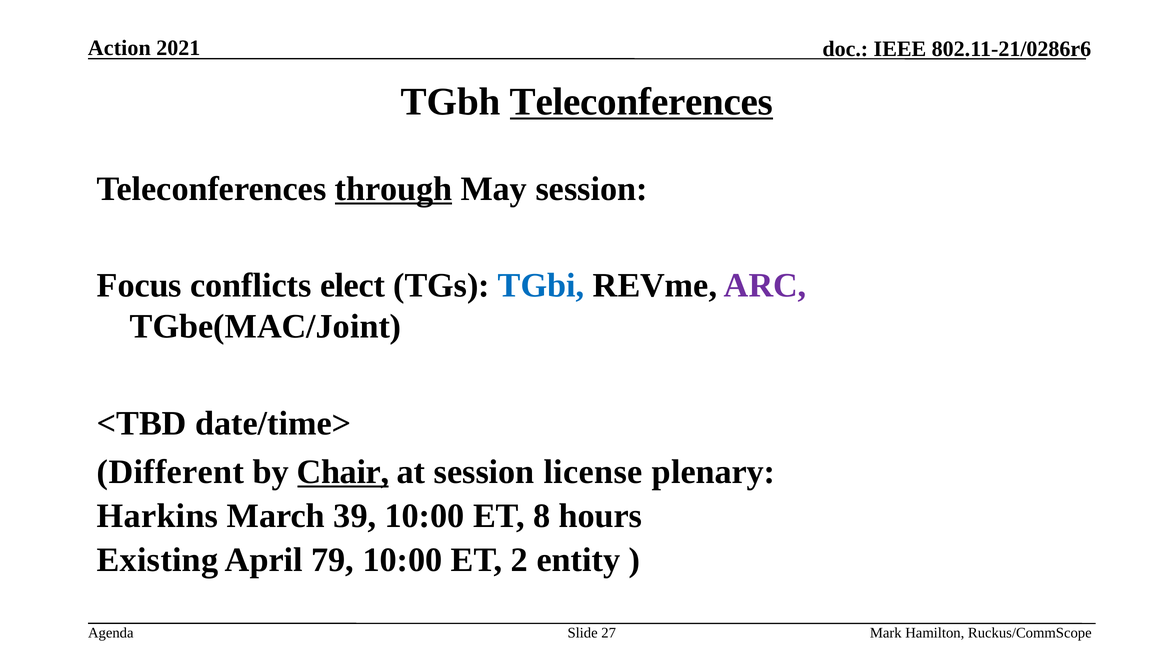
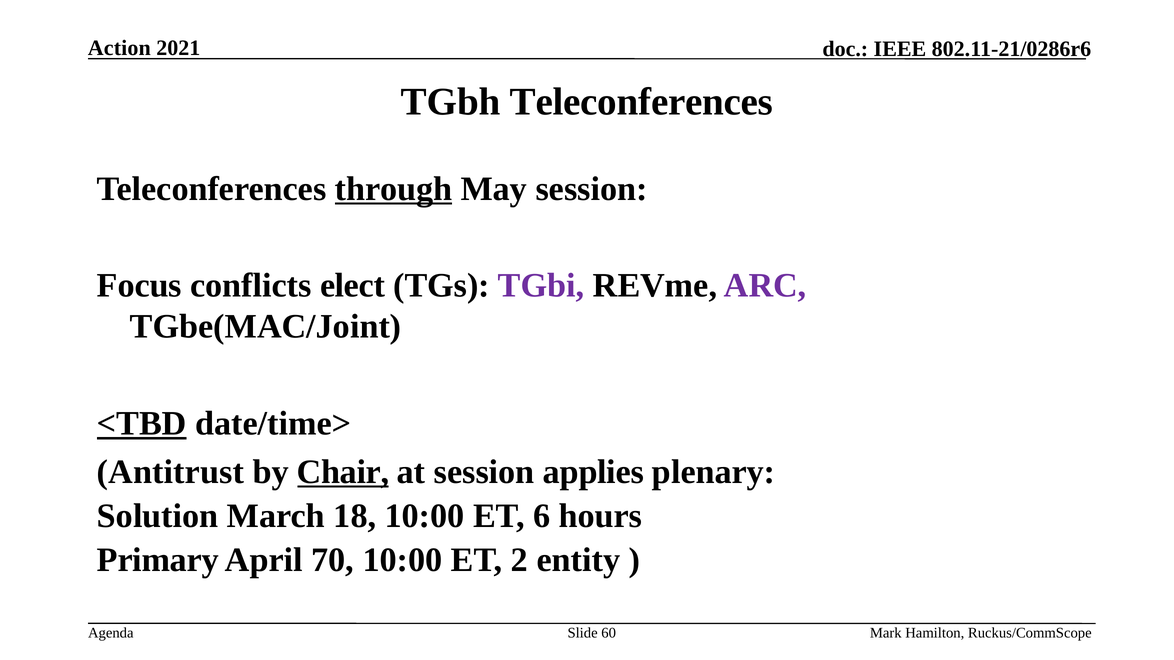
Teleconferences underline: present -> none (641, 102)
TGbi colour: blue -> purple (541, 286)
<TBD underline: none -> present (142, 424)
Different: Different -> Antitrust (171, 472)
license: license -> applies (593, 472)
Harkins: Harkins -> Solution (158, 516)
39: 39 -> 18 (355, 516)
8: 8 -> 6 (542, 516)
Existing: Existing -> Primary (158, 560)
79: 79 -> 70 (333, 560)
27: 27 -> 60 (609, 633)
